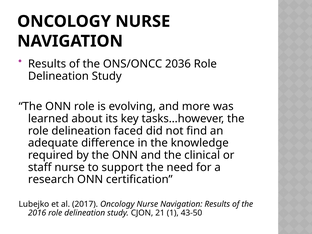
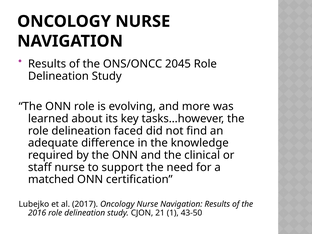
2036: 2036 -> 2045 (178, 64)
research: research -> matched (51, 179)
